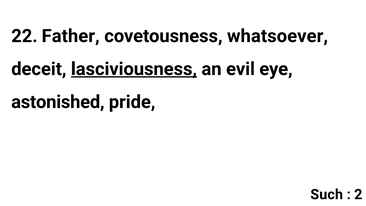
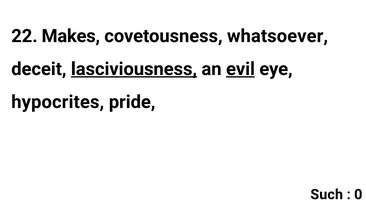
Father: Father -> Makes (71, 36)
evil underline: none -> present (240, 69)
astonished: astonished -> hypocrites (58, 102)
2: 2 -> 0 (358, 194)
